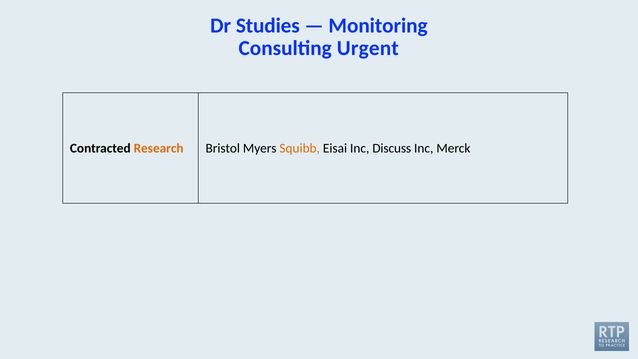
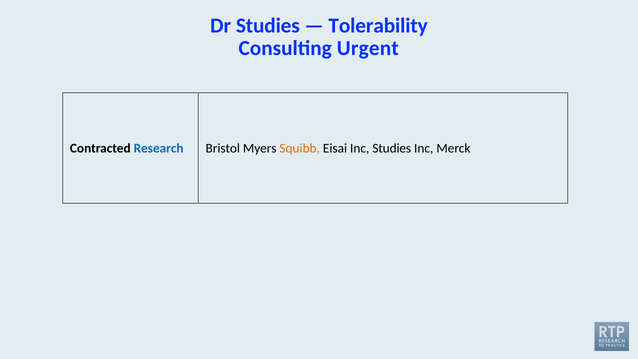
Monitoring: Monitoring -> Tolerability (378, 26)
Research colour: orange -> blue (159, 148)
Inc Discuss: Discuss -> Studies (392, 148)
